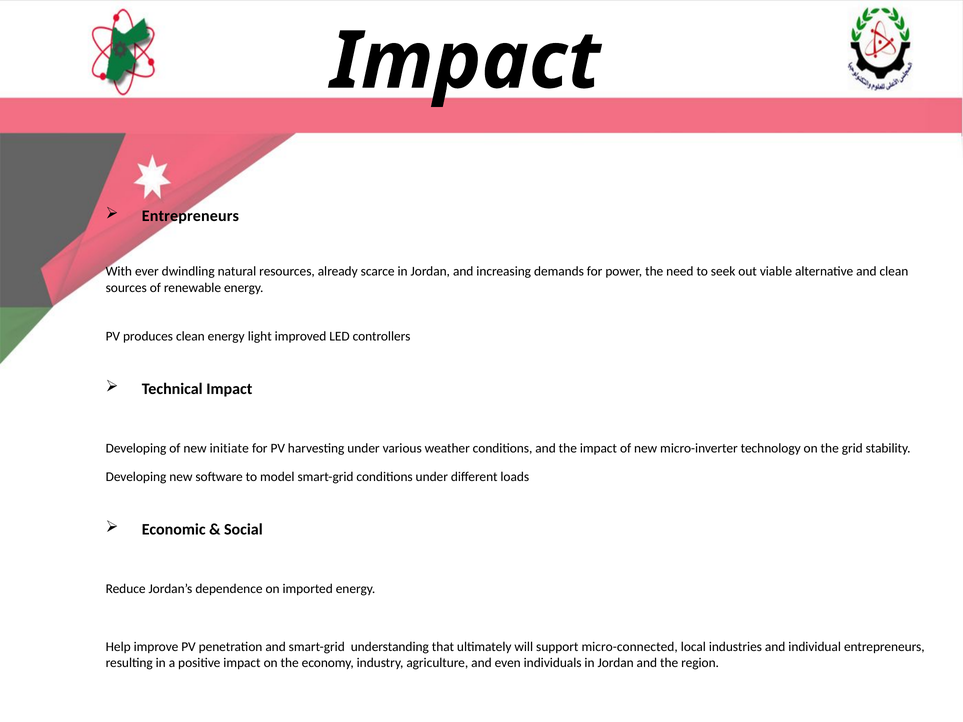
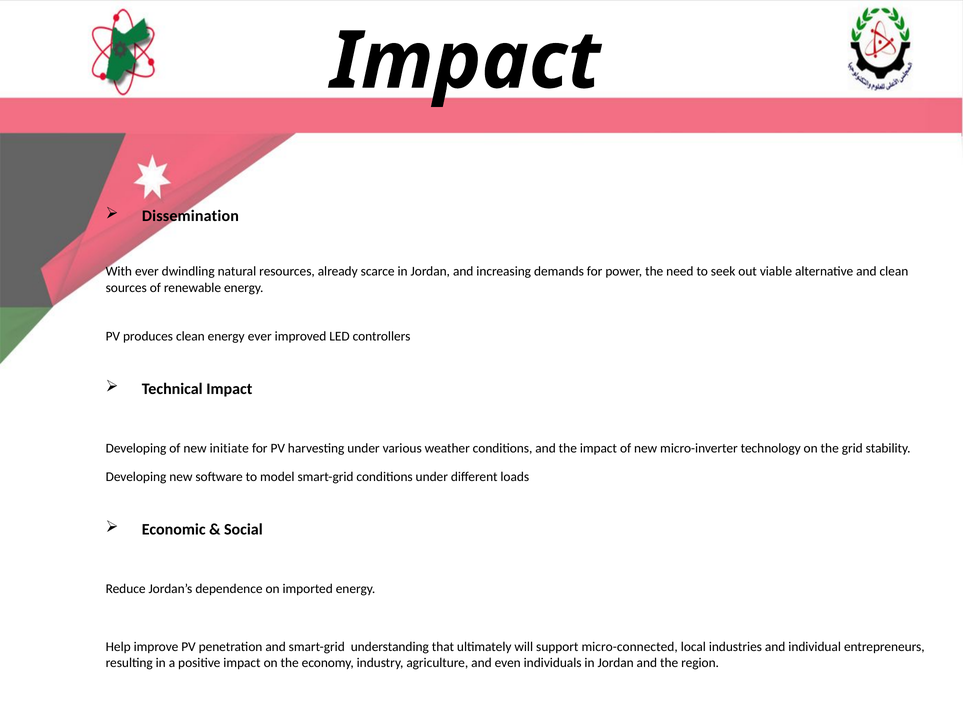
Entrepreneurs: Entrepreneurs -> Dissemination (190, 216)
energy light: light -> ever (260, 336)
